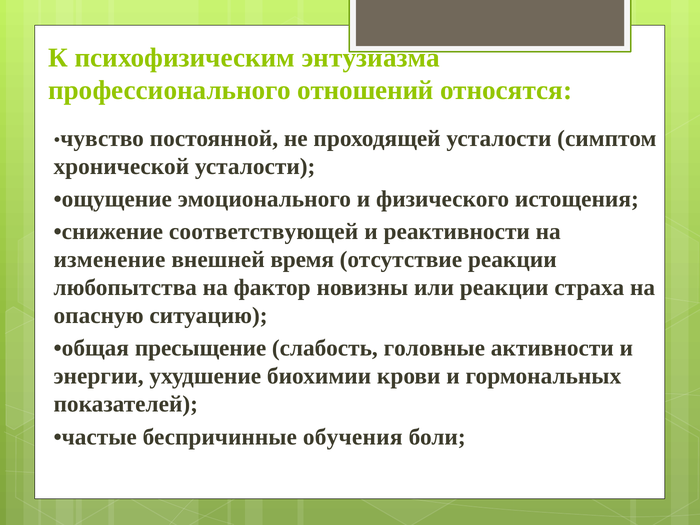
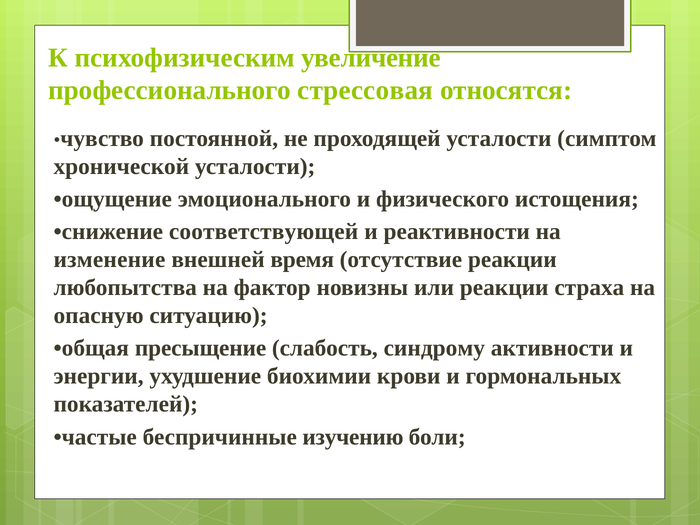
энтузиазма: энтузиазма -> увеличение (371, 58)
отношений: отношений -> стрессовая (365, 90)
головные: головные -> синдрому (434, 348)
обучения: обучения -> изучению (353, 437)
